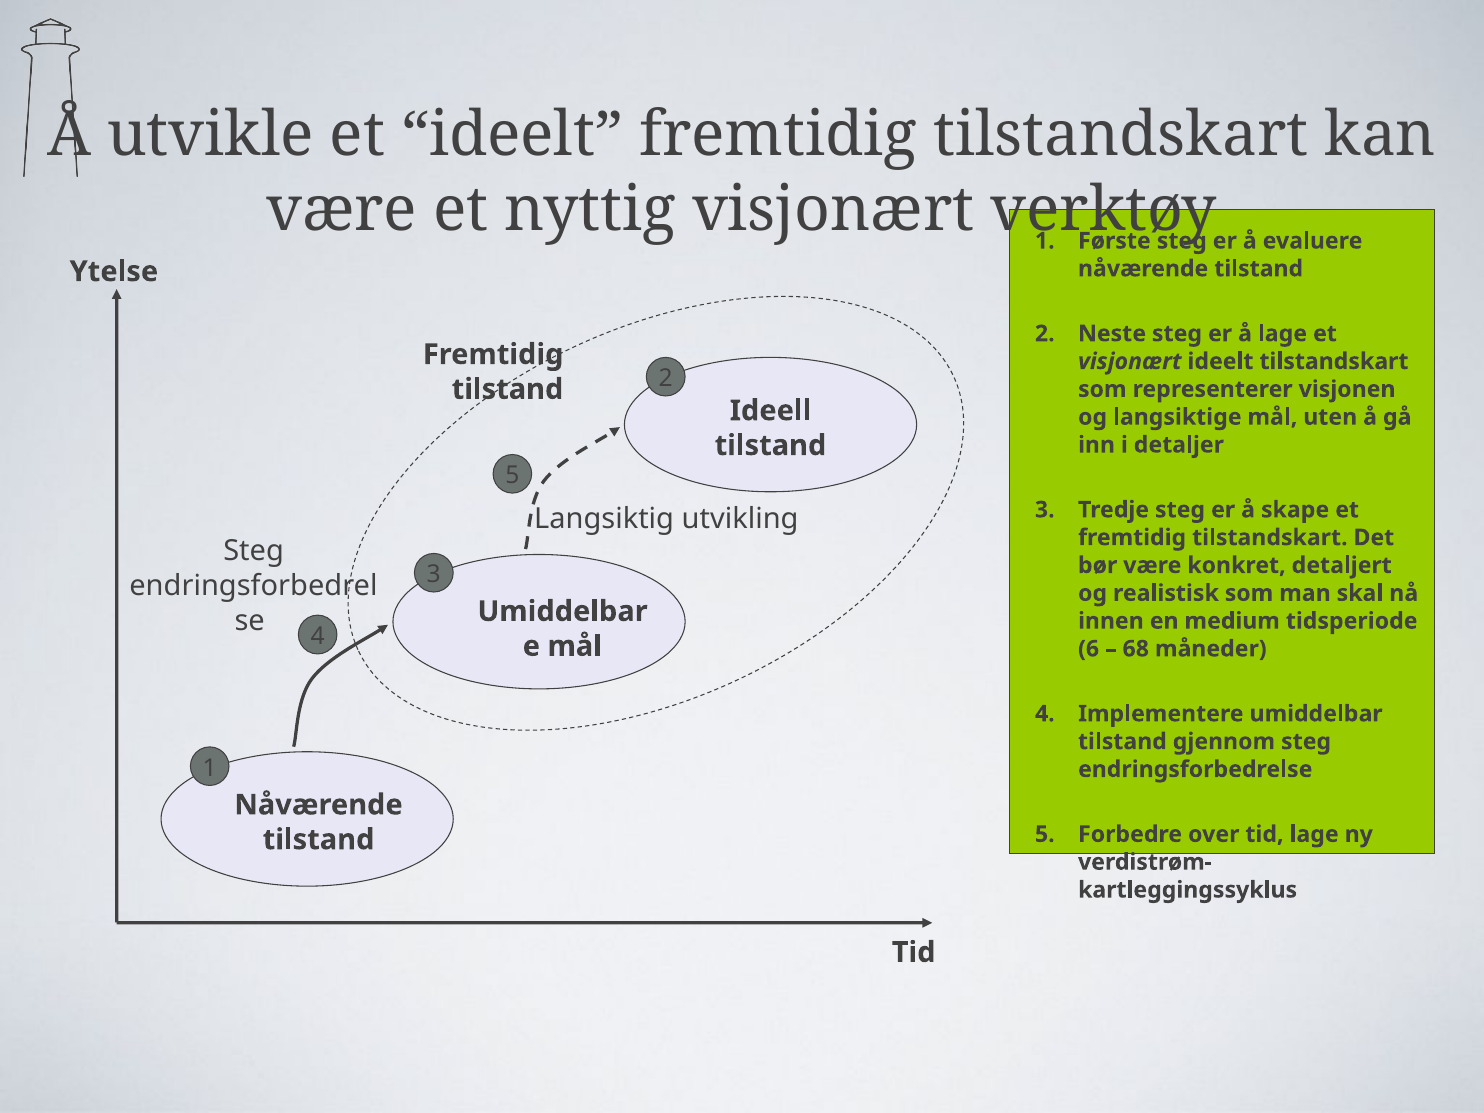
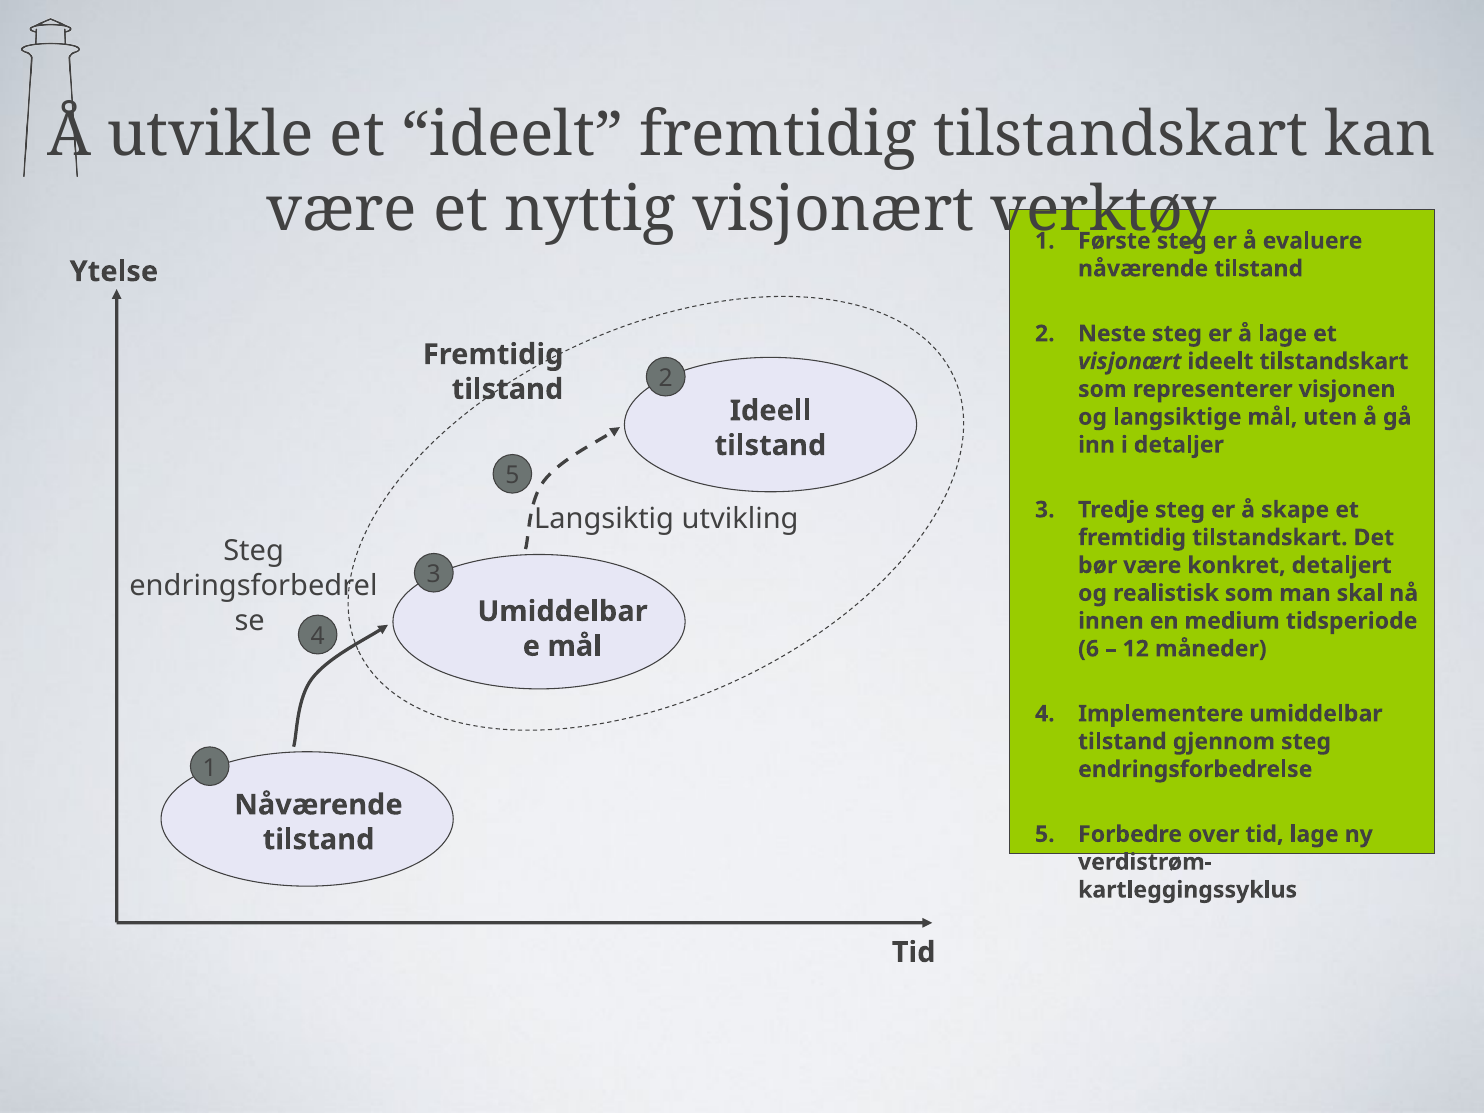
68: 68 -> 12 (1136, 649)
